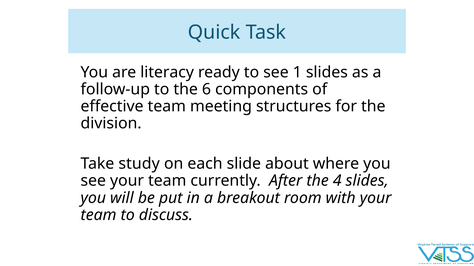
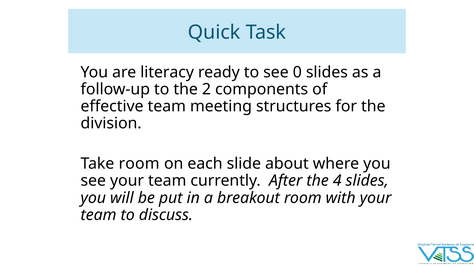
1: 1 -> 0 (297, 72)
6: 6 -> 2 (206, 90)
Take study: study -> room (139, 164)
